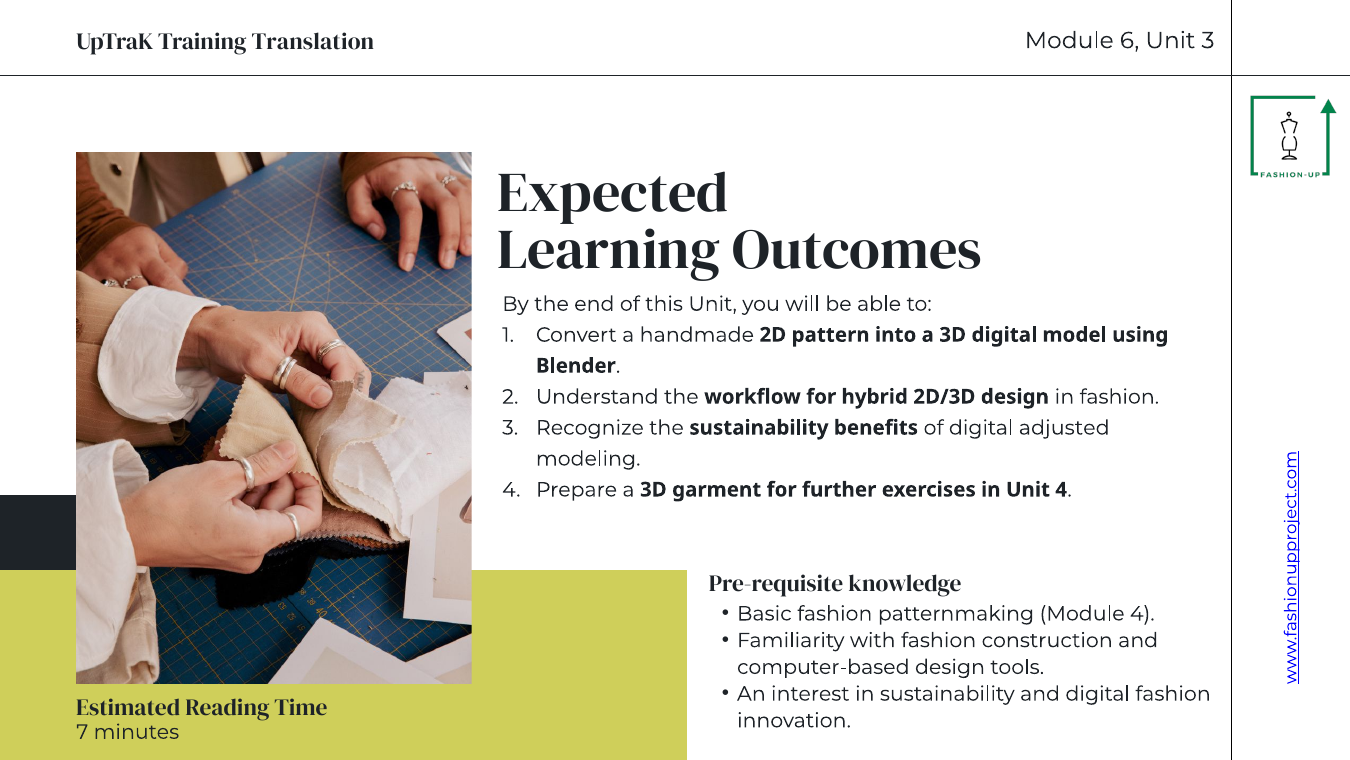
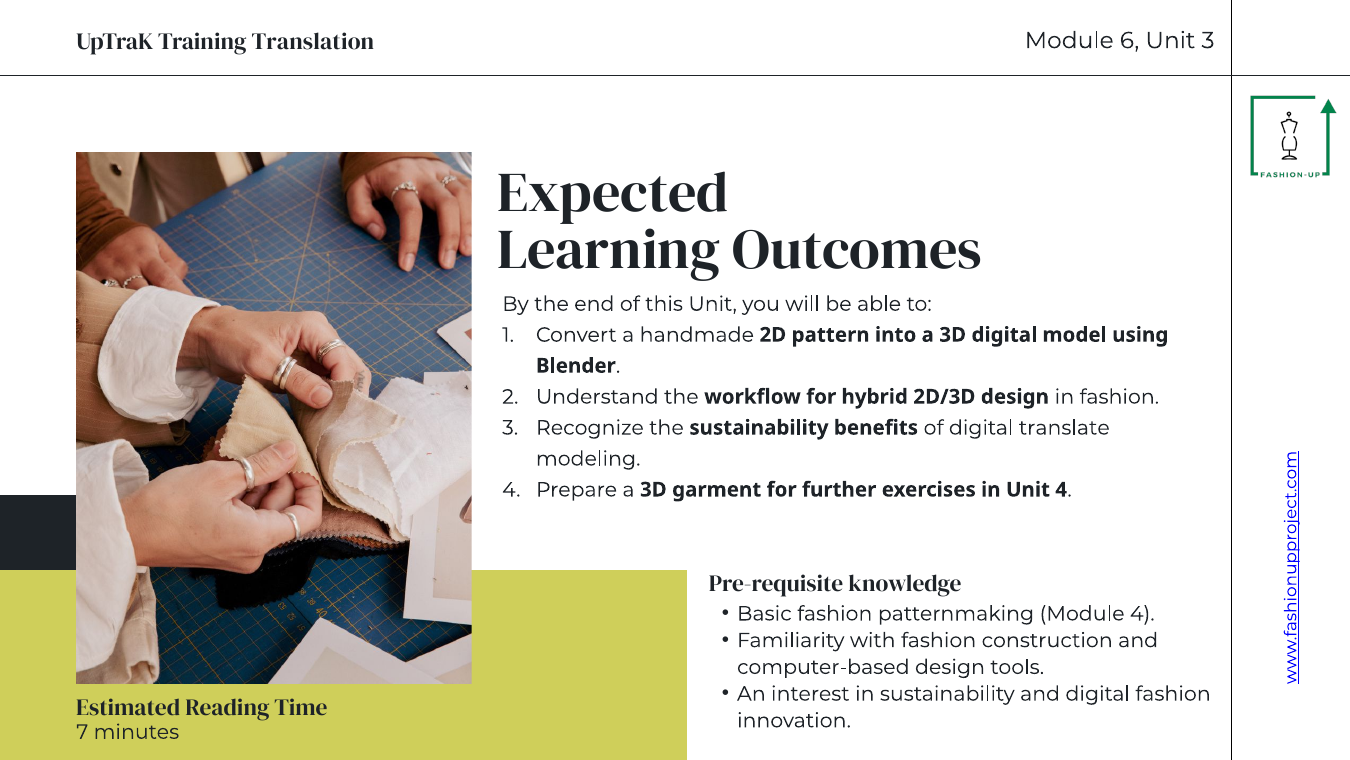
adjusted: adjusted -> translate (1064, 427)
